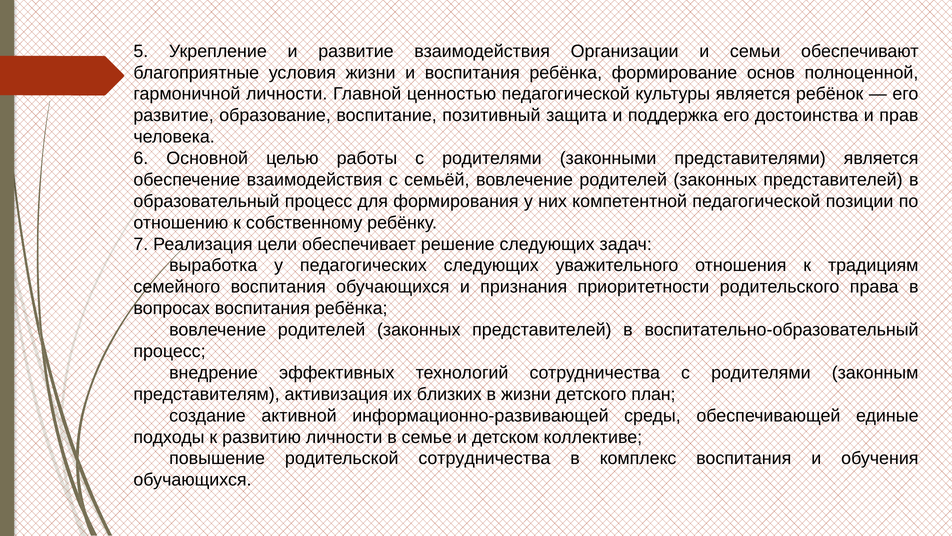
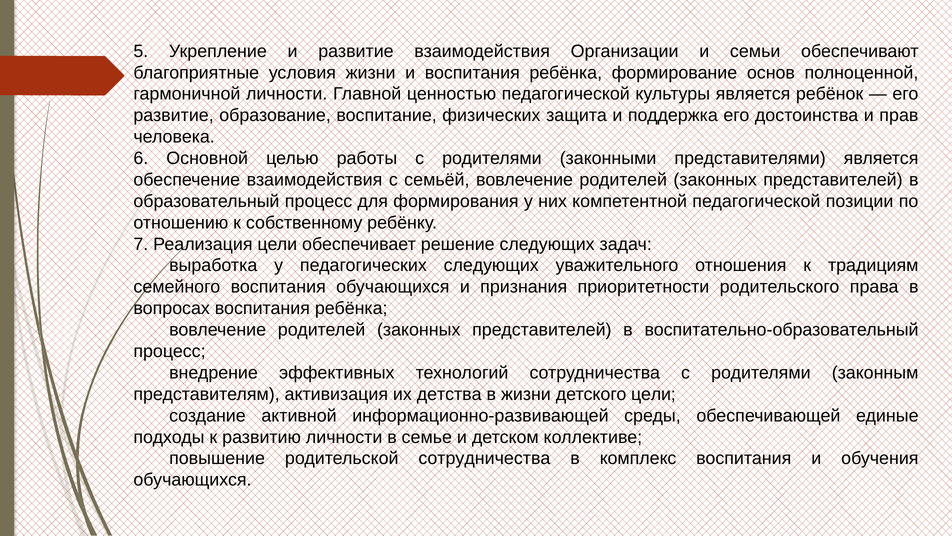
позитивный: позитивный -> физических (491, 115)
близких: близких -> детства (449, 394)
детского план: план -> цели (653, 394)
